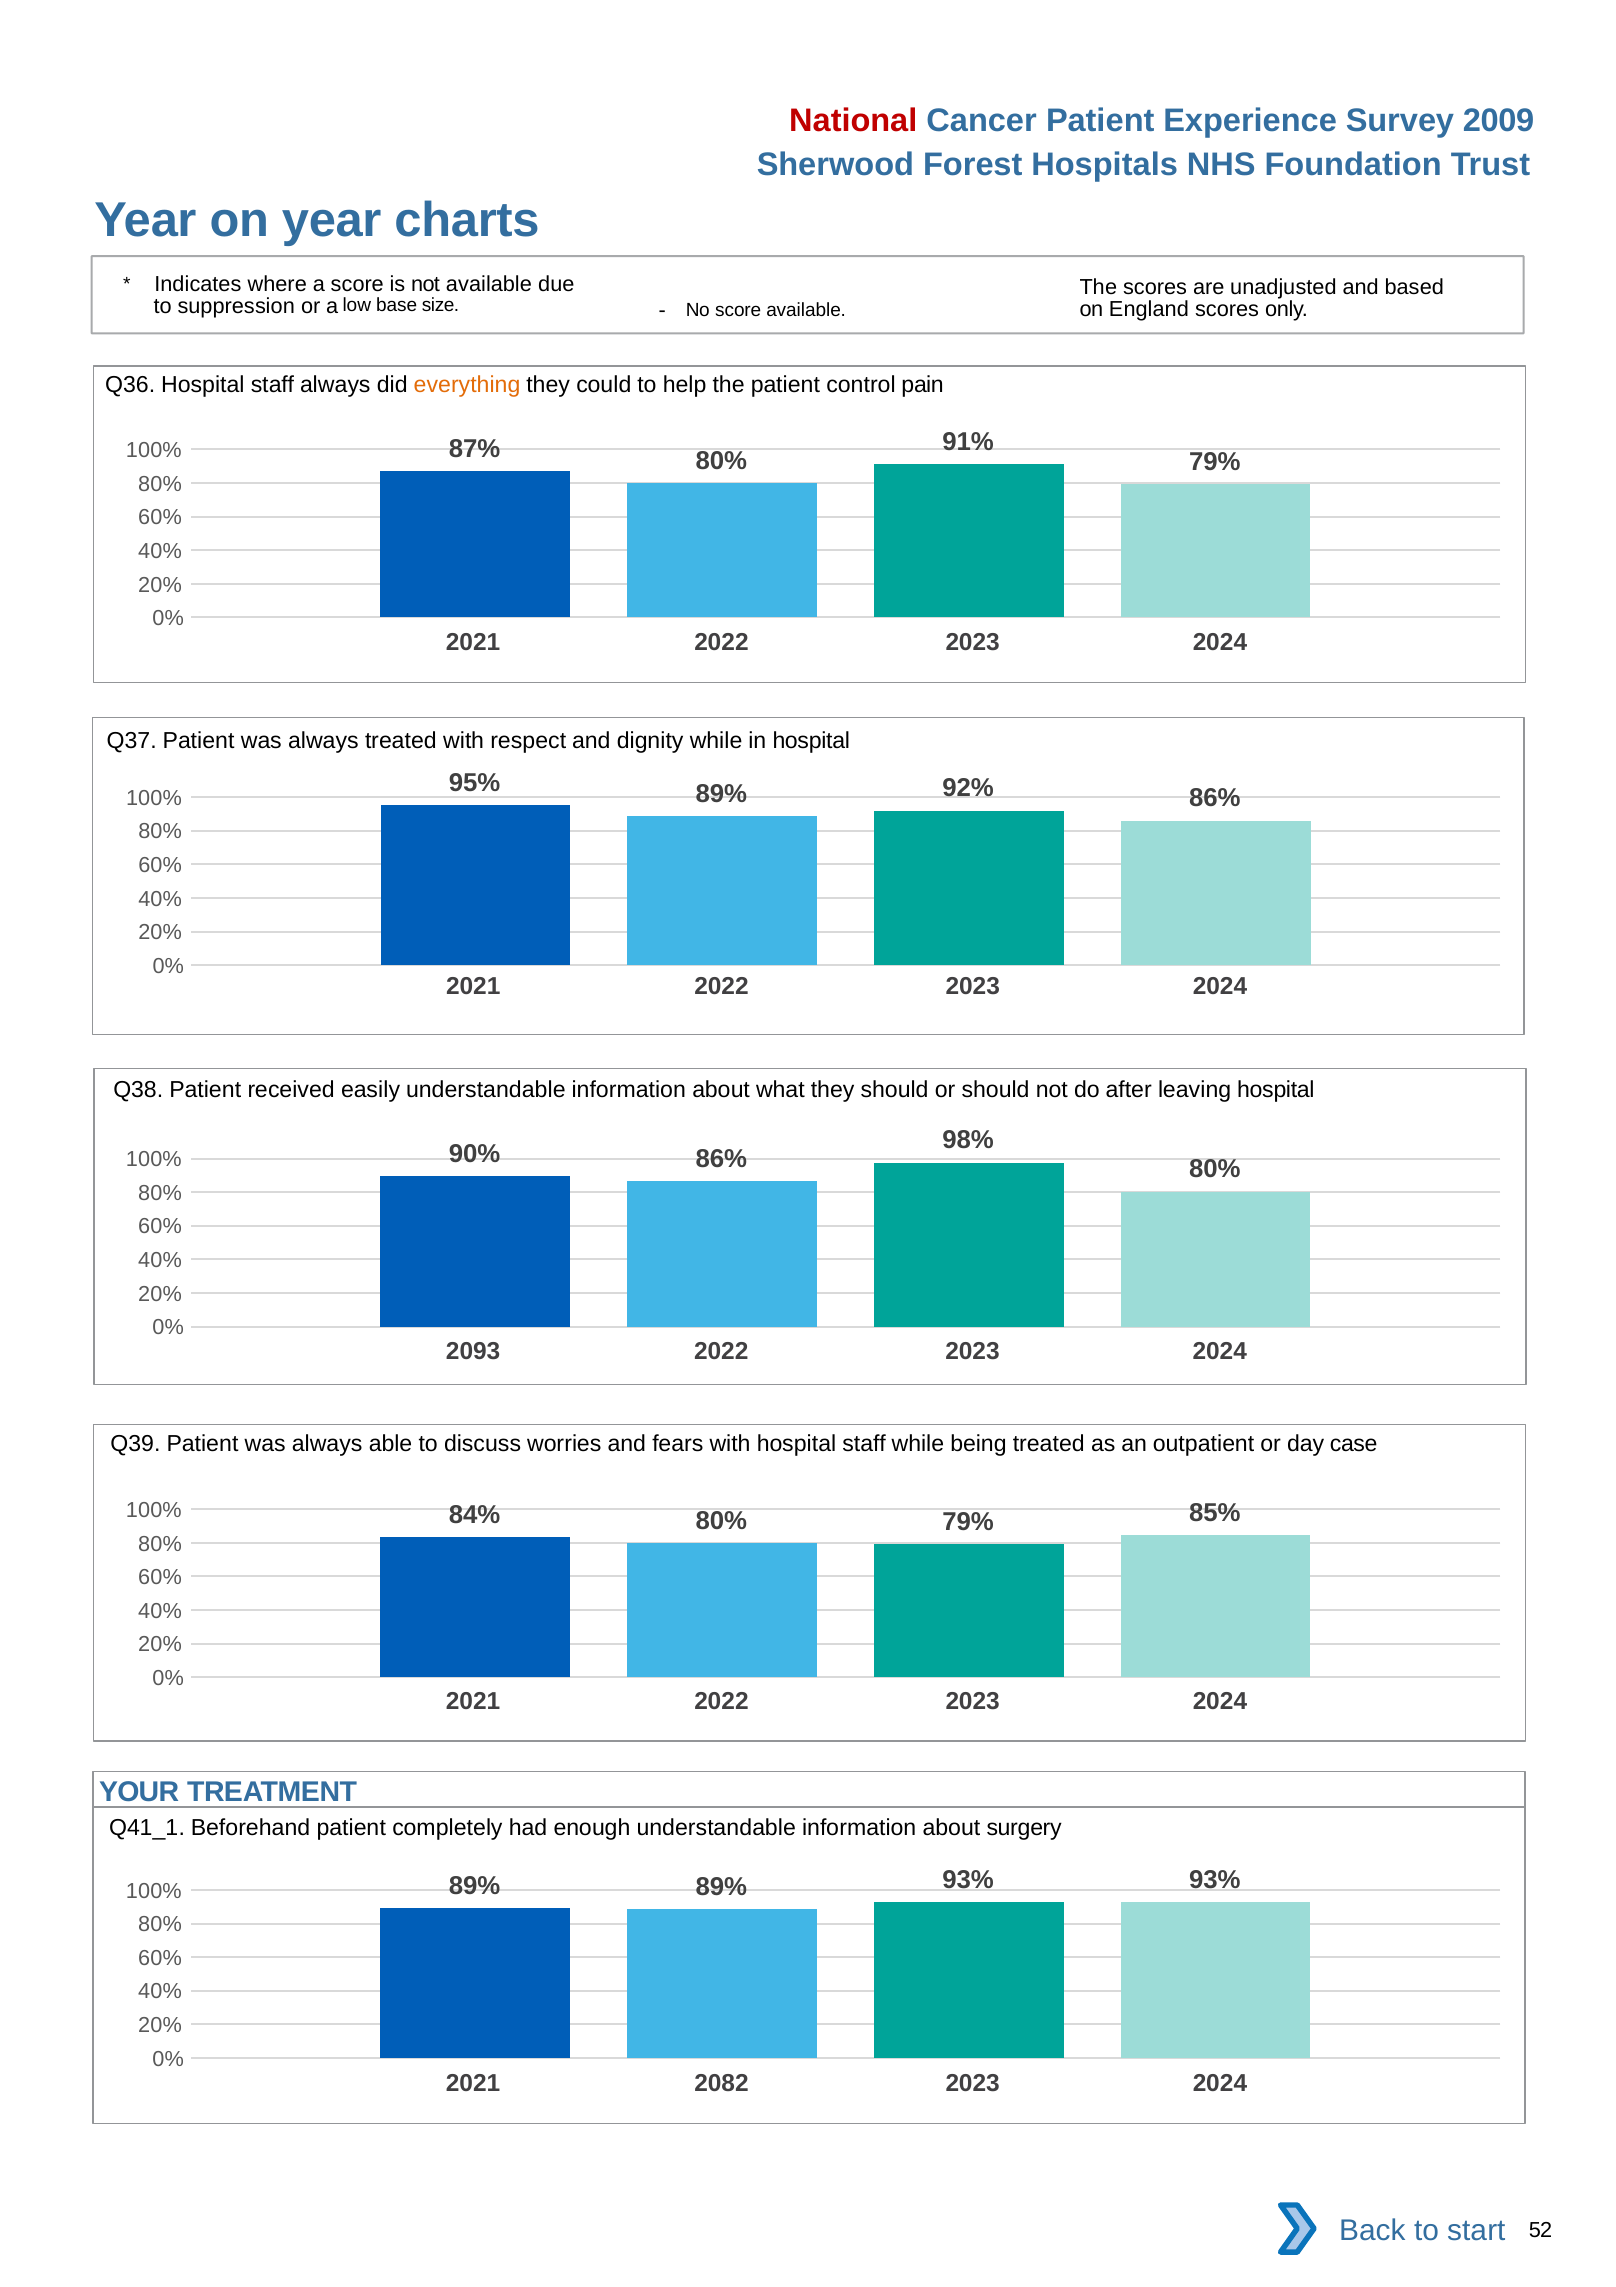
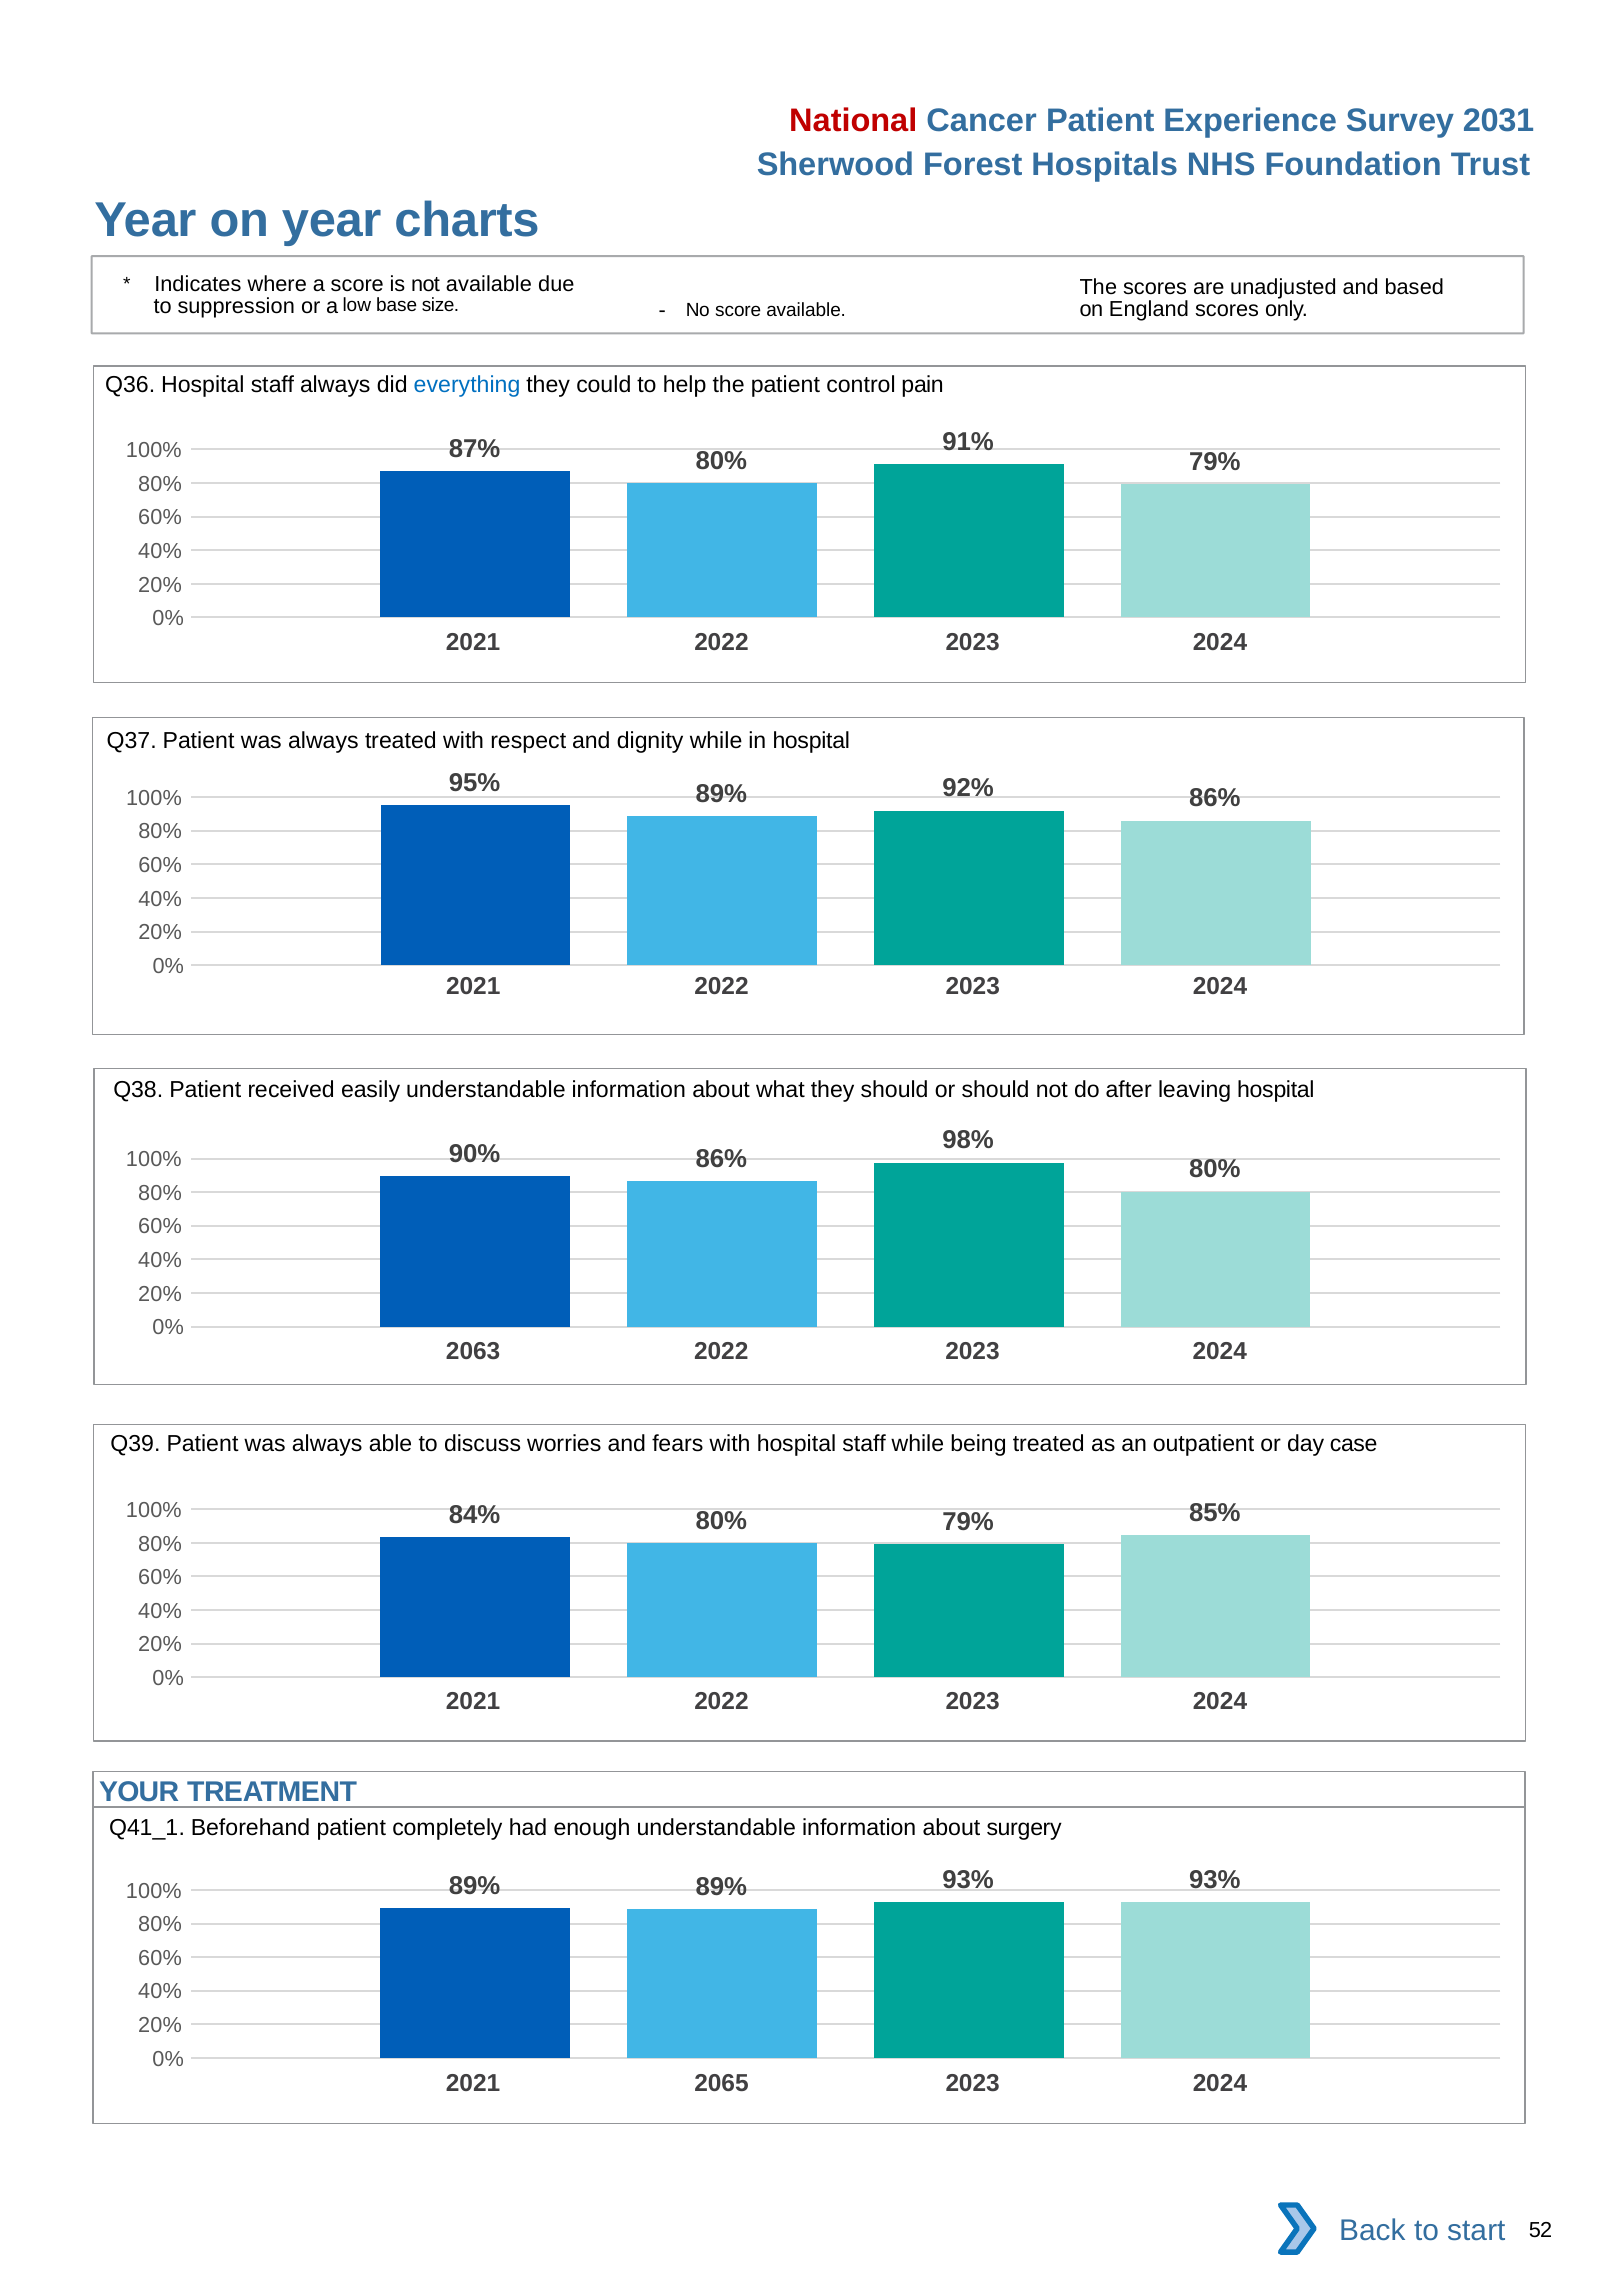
2009: 2009 -> 2031 (1499, 120)
everything colour: orange -> blue (467, 385)
2093: 2093 -> 2063 (473, 1352)
2082: 2082 -> 2065 (721, 2083)
